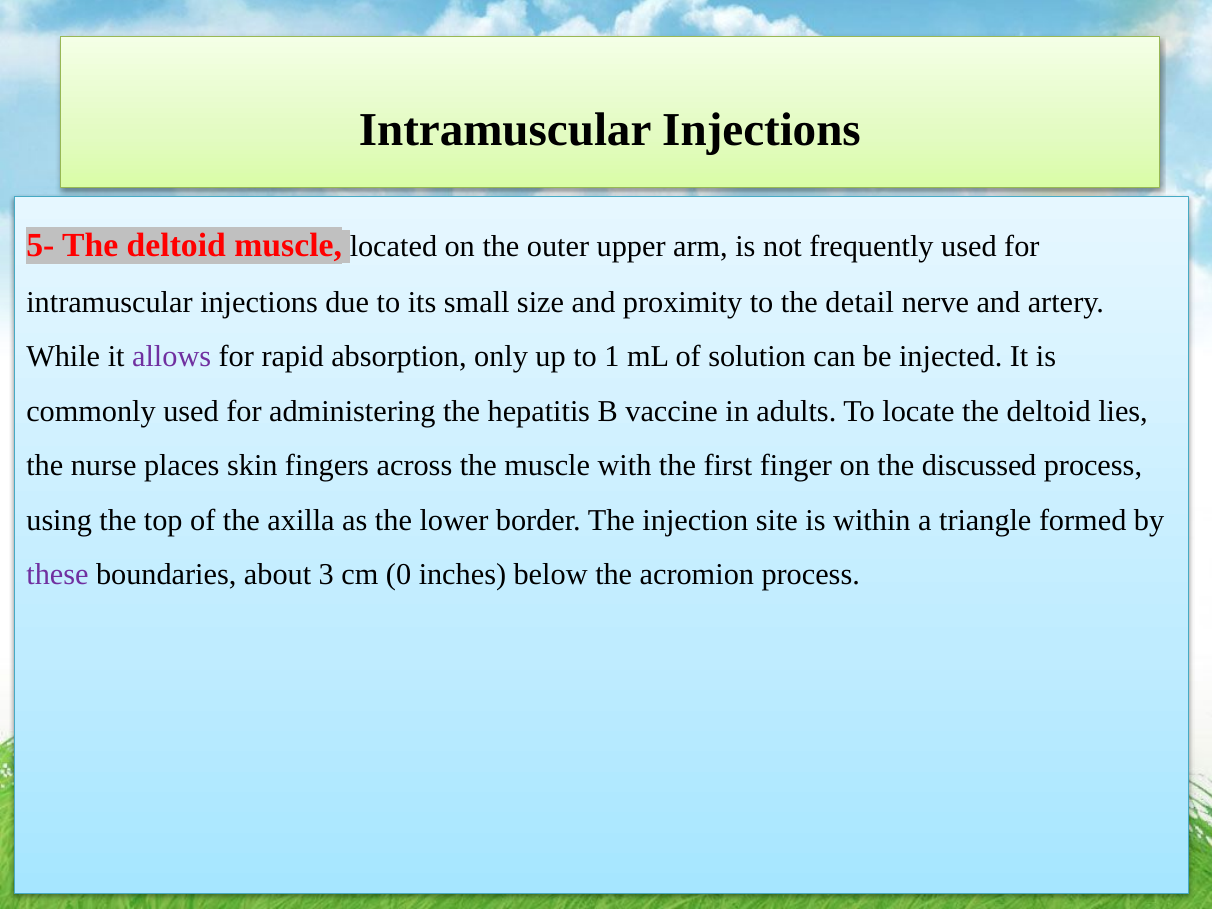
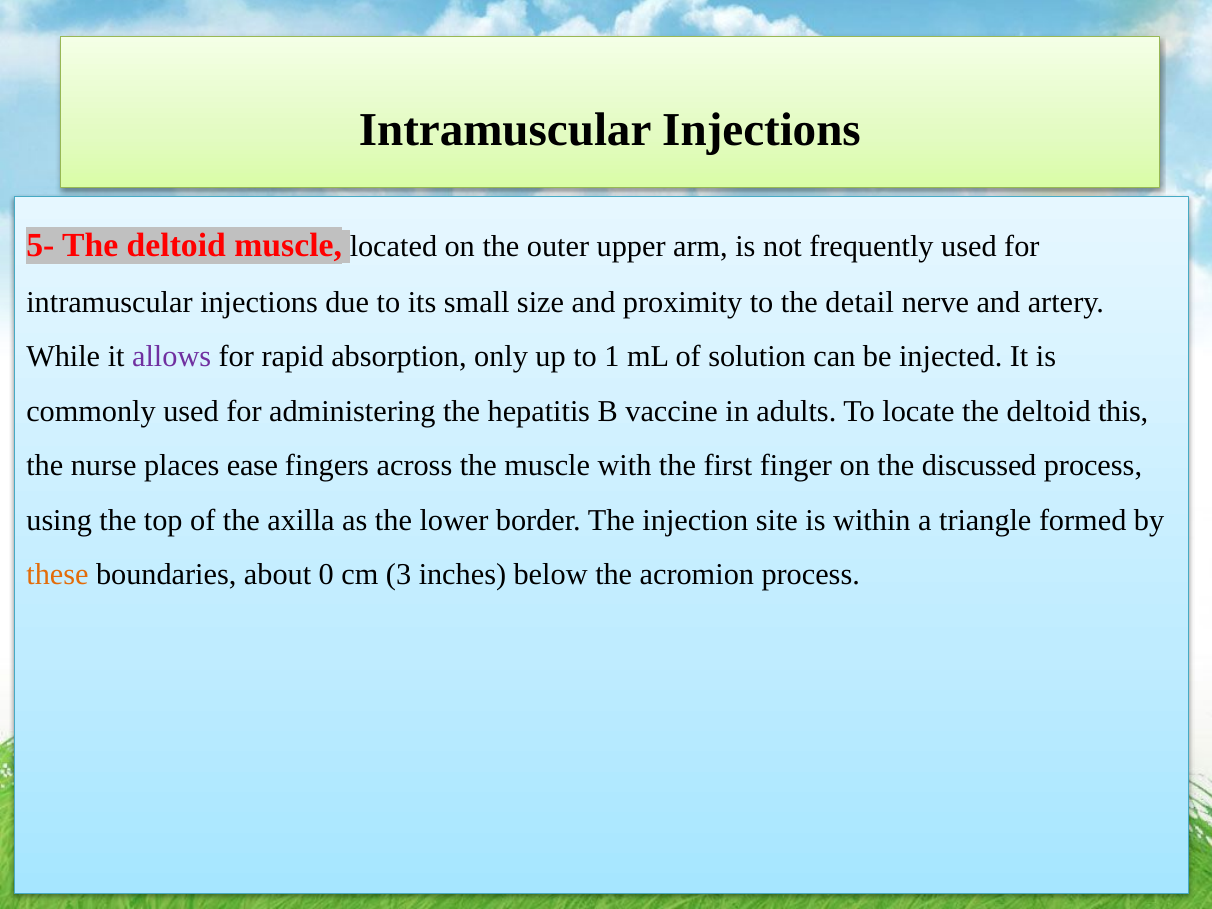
lies: lies -> this (1123, 411)
skin: skin -> ease (252, 466)
these colour: purple -> orange (57, 575)
3: 3 -> 0 (326, 575)
0: 0 -> 3 (399, 575)
